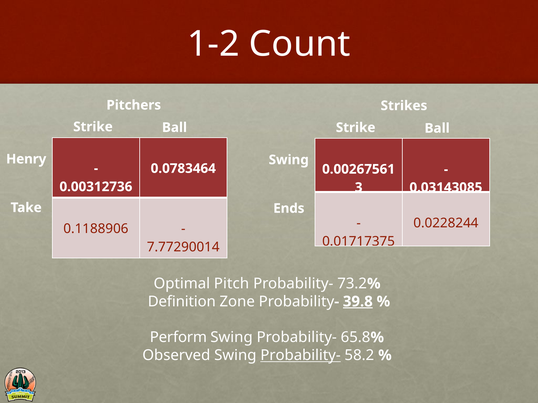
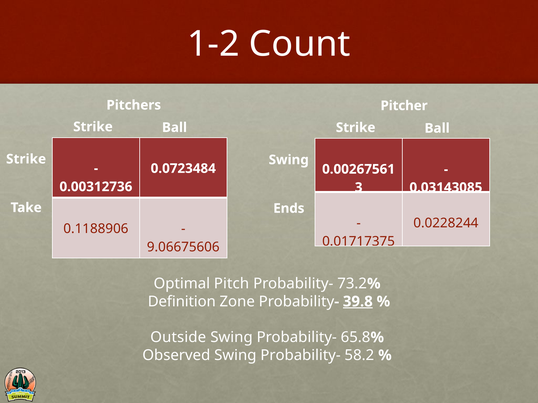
Strikes: Strikes -> Pitcher (404, 106)
Henry: Henry -> Strike (26, 159)
0.0783464: 0.0783464 -> 0.0723484 (183, 169)
7.77290014: 7.77290014 -> 9.06675606 (183, 247)
Perform: Perform -> Outside (178, 338)
Probability- underline: present -> none (300, 356)
